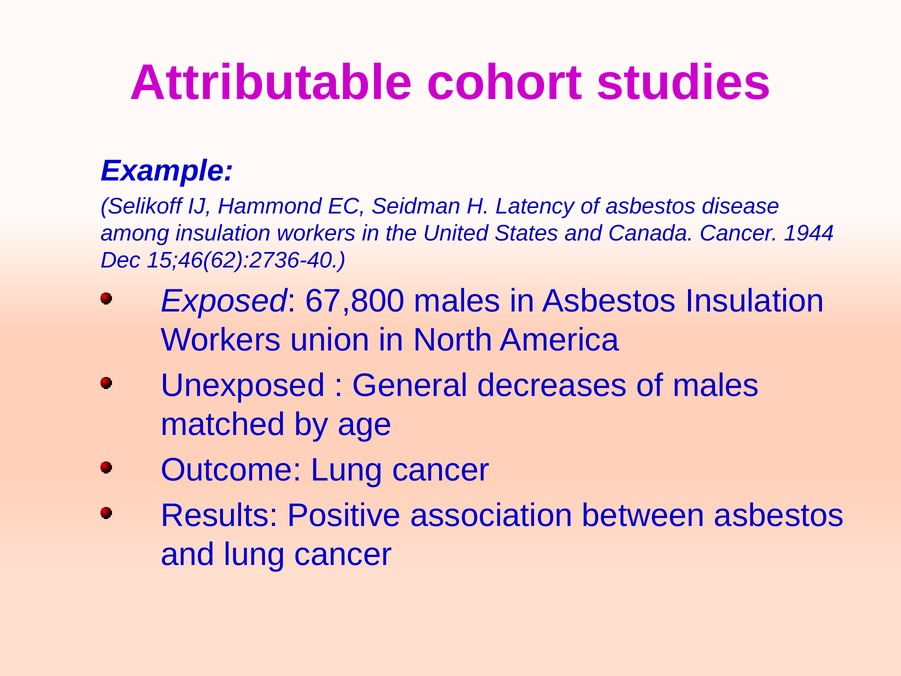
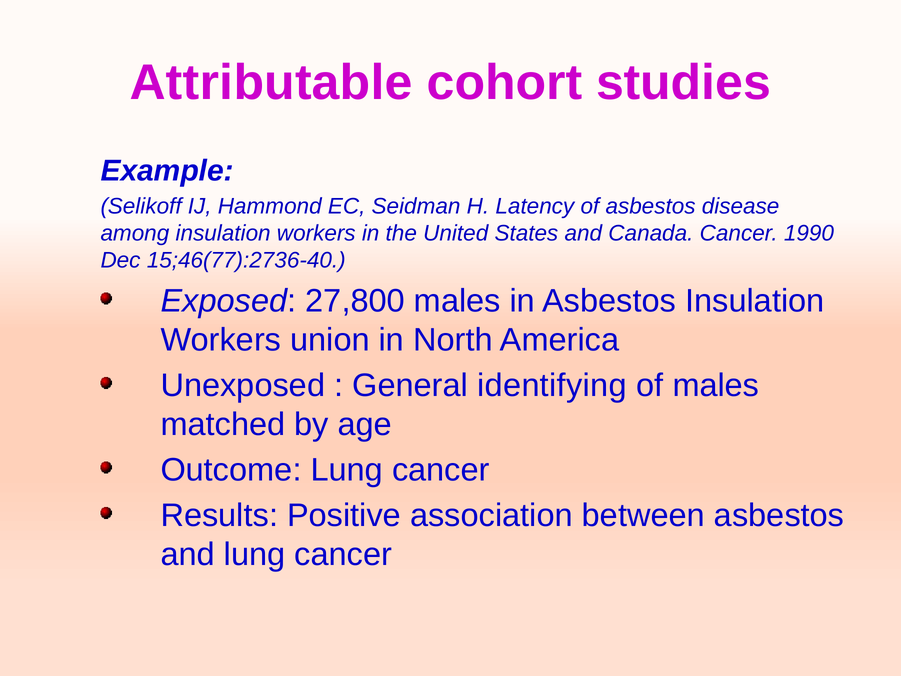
1944: 1944 -> 1990 (809, 233)
15;46(62):2736-40: 15;46(62):2736-40 -> 15;46(77):2736-40 (246, 260)
67,800: 67,800 -> 27,800 (355, 301)
decreases: decreases -> identifying (552, 385)
